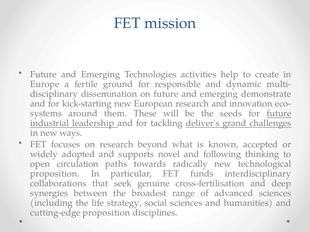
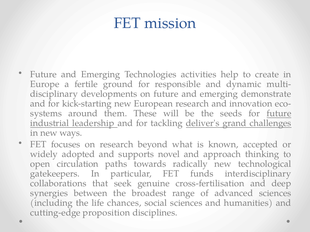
dissemination: dissemination -> developments (109, 94)
following: following -> approach (222, 155)
proposition: proposition -> gatekeepers (55, 174)
strategy: strategy -> chances (124, 203)
